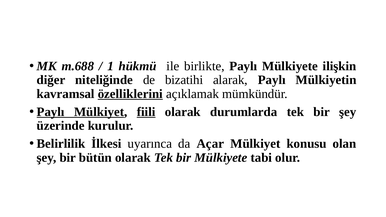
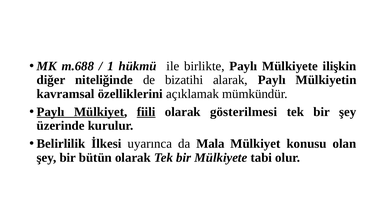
özelliklerini underline: present -> none (130, 94)
durumlarda: durumlarda -> gösterilmesi (244, 112)
Açar: Açar -> Mala (210, 144)
